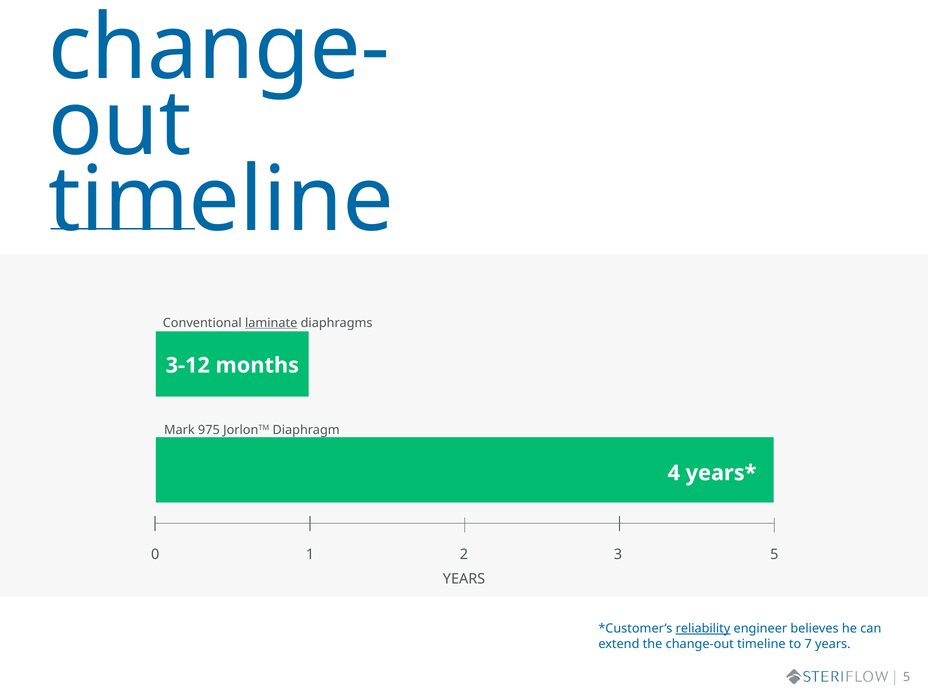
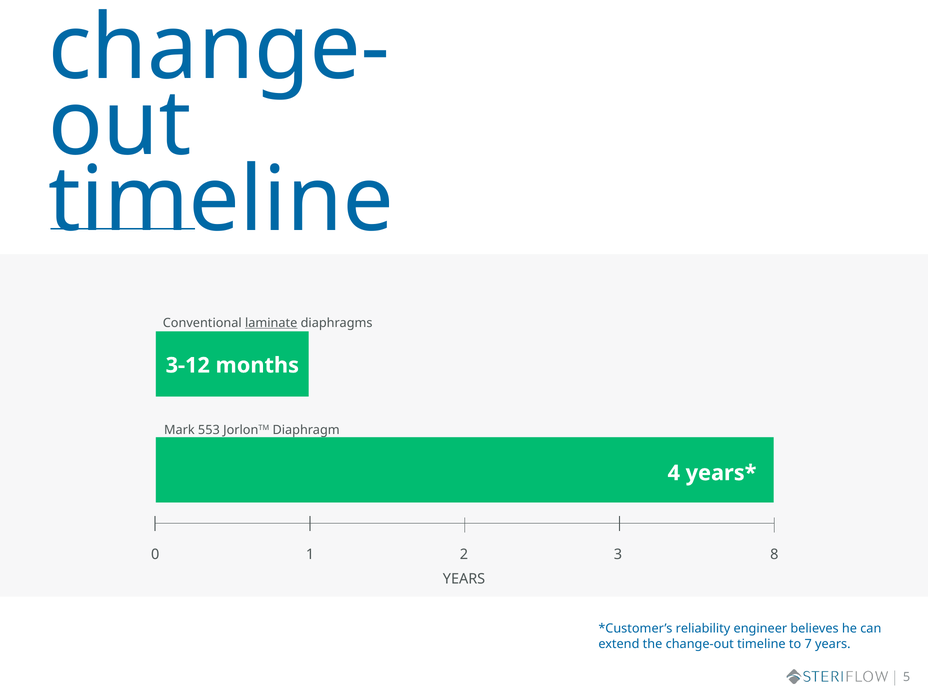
975: 975 -> 553 (209, 430)
3 5: 5 -> 8 (774, 555)
reliability underline: present -> none (703, 629)
